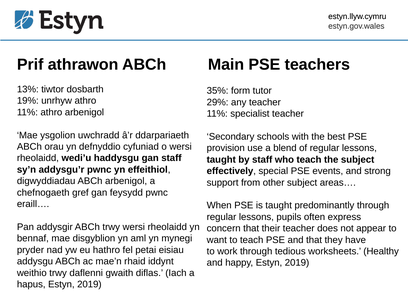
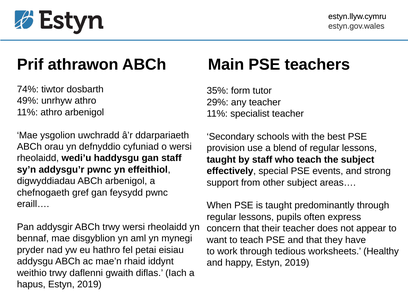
13%: 13% -> 74% (28, 89)
19%: 19% -> 49% (28, 101)
